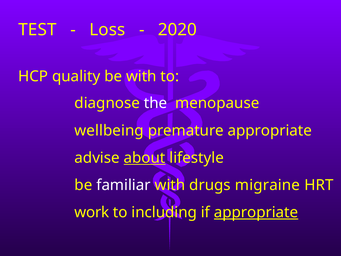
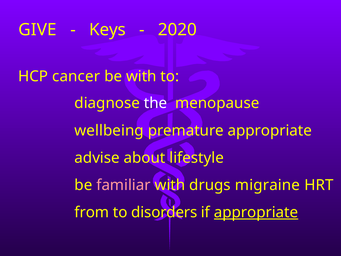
TEST: TEST -> GIVE (38, 30)
Loss: Loss -> Keys (107, 30)
quality: quality -> cancer (76, 76)
about underline: present -> none (145, 158)
familiar colour: white -> pink (123, 185)
work: work -> from (92, 212)
including: including -> disorders (164, 212)
